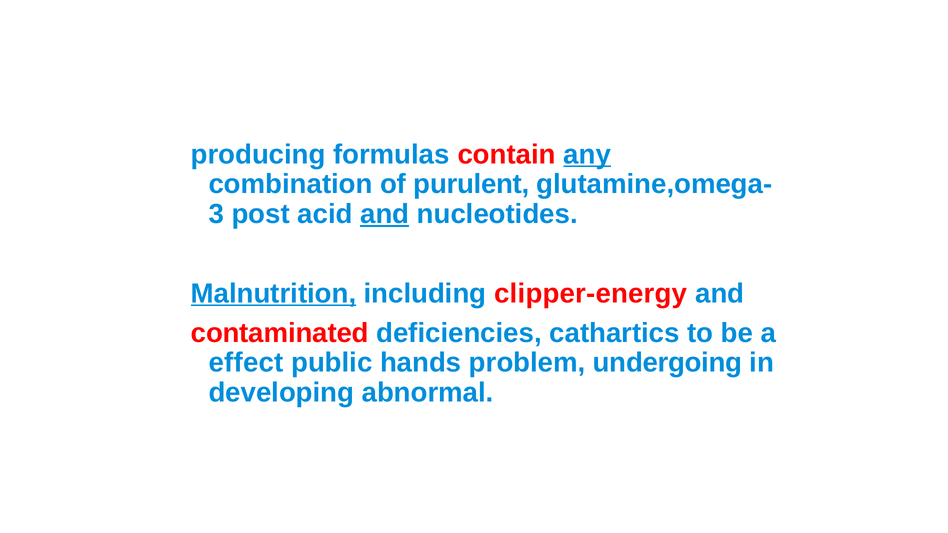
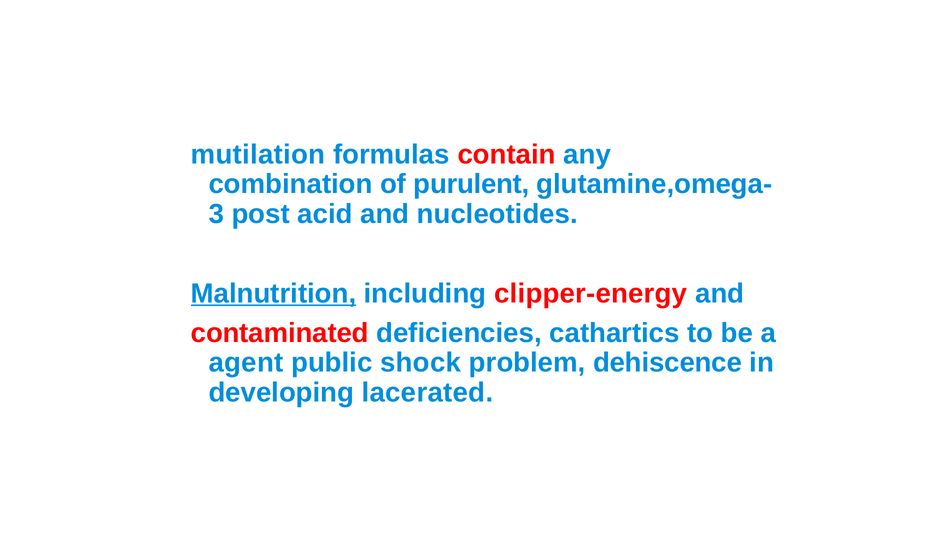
producing: producing -> mutilation (258, 155)
any underline: present -> none (587, 155)
and underline: present -> none (385, 214)
effect: effect -> agent (246, 363)
hands: hands -> shock (421, 363)
undergoing: undergoing -> dehiscence (668, 363)
abnormal: abnormal -> lacerated (428, 393)
